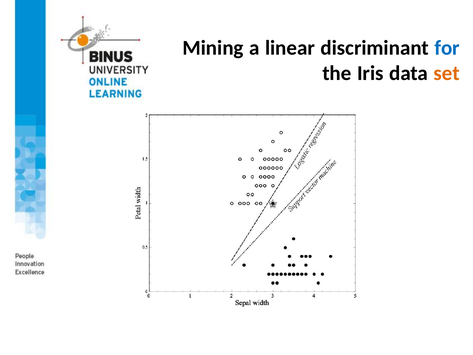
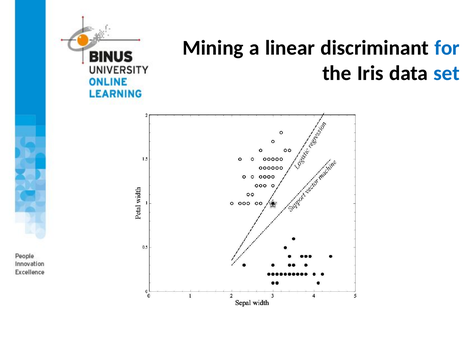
set colour: orange -> blue (447, 73)
